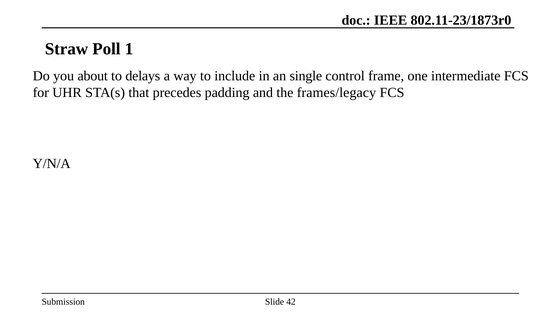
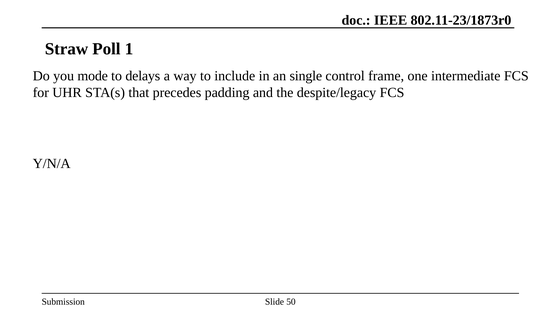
about: about -> mode (93, 76)
frames/legacy: frames/legacy -> despite/legacy (337, 92)
42: 42 -> 50 (291, 301)
